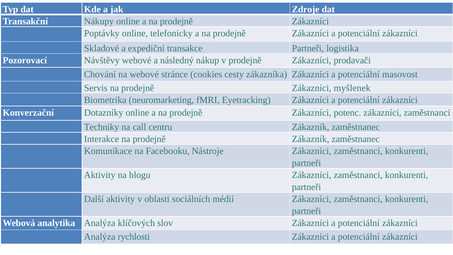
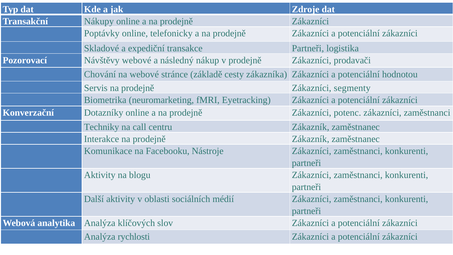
cookies: cookies -> základě (206, 74)
masovost: masovost -> hodnotou (400, 74)
myšlenek: myšlenek -> segmenty (352, 88)
